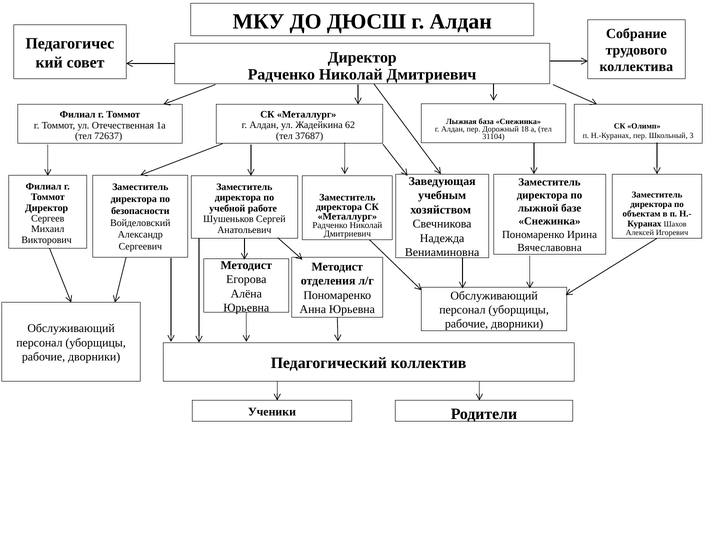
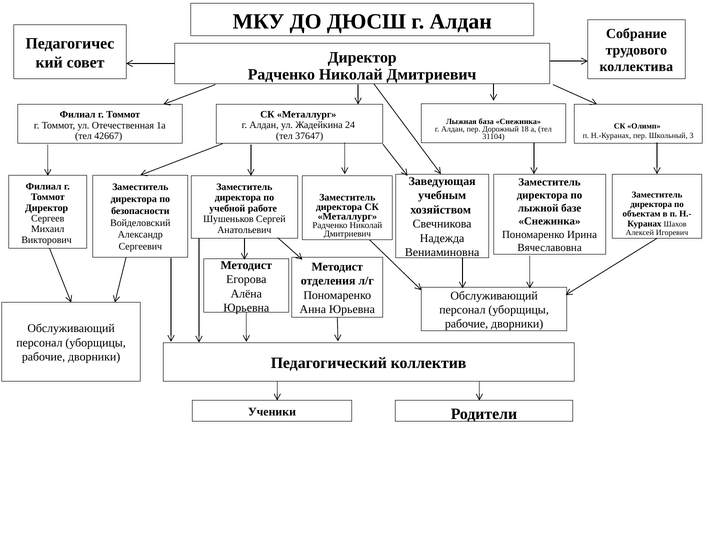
62: 62 -> 24 (350, 125)
37687: 37687 -> 37647 (309, 136)
72637: 72637 -> 42667 (108, 136)
